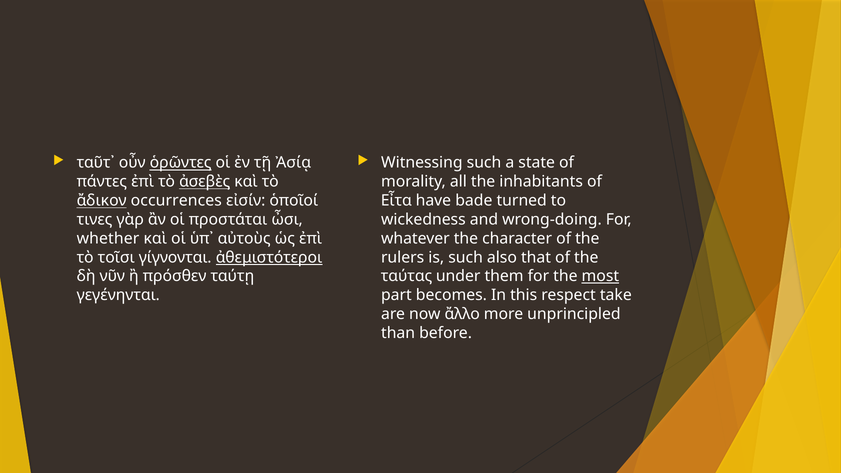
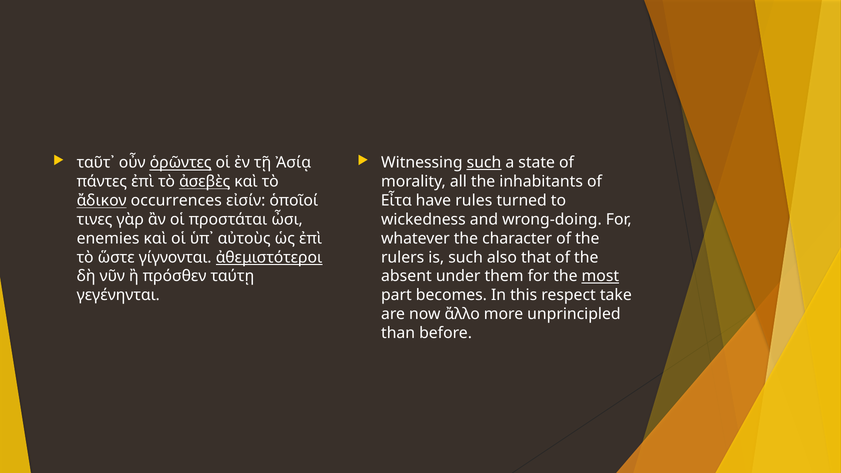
such underline: none -> present (484, 163)
bade: bade -> rules (474, 201)
whether: whether -> enemies (108, 238)
τοῖσι: τοῖσι -> ὥστε (116, 257)
ταύτας: ταύτας -> absent (406, 276)
